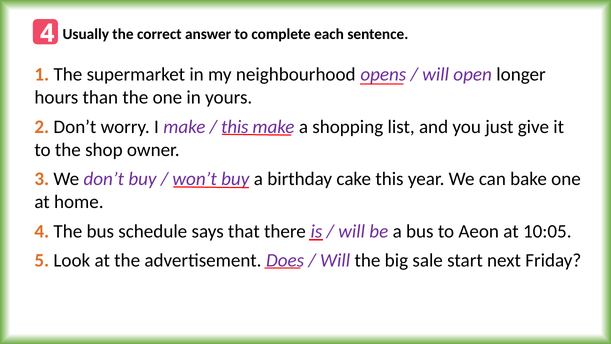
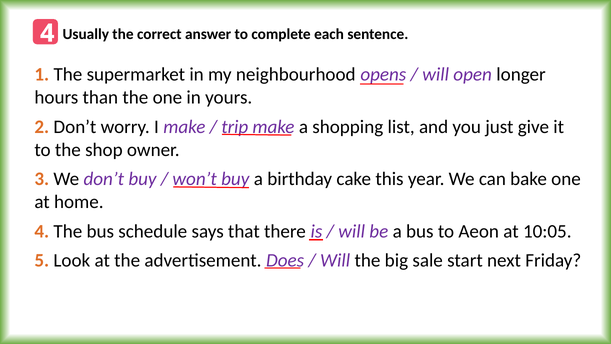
this: this -> trip (235, 127)
